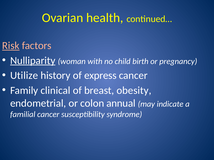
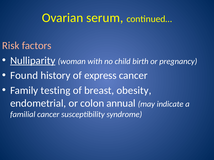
health: health -> serum (105, 18)
Risk underline: present -> none (11, 46)
Utilize: Utilize -> Found (24, 76)
clinical: clinical -> testing (56, 91)
